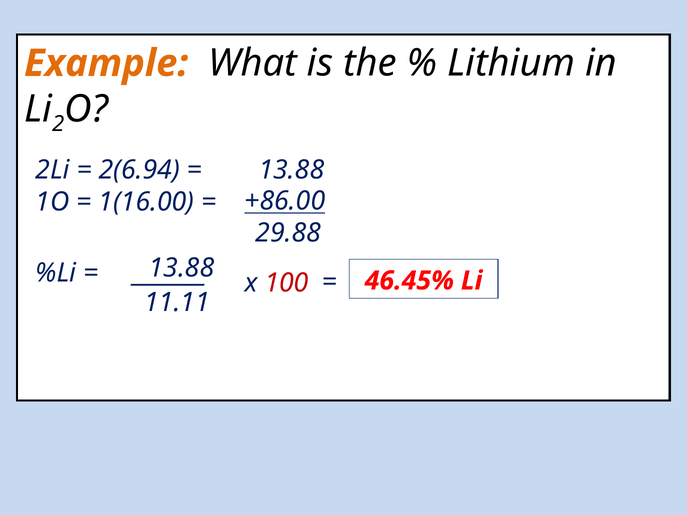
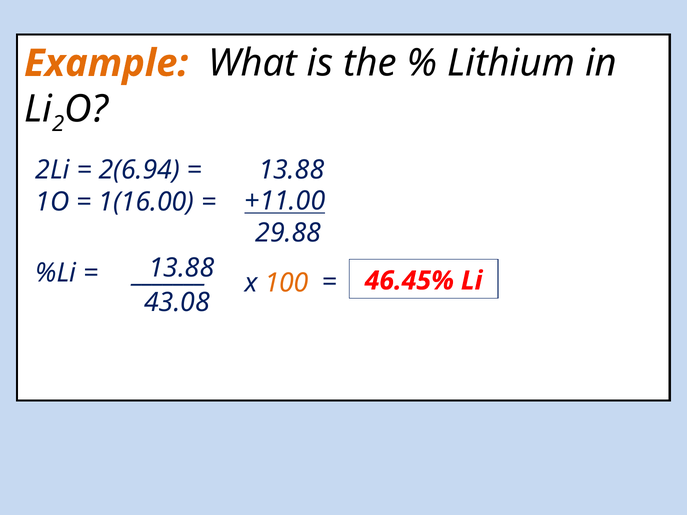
+86.00: +86.00 -> +11.00 (285, 201)
100 colour: red -> orange (287, 283)
11.11: 11.11 -> 43.08 (177, 302)
